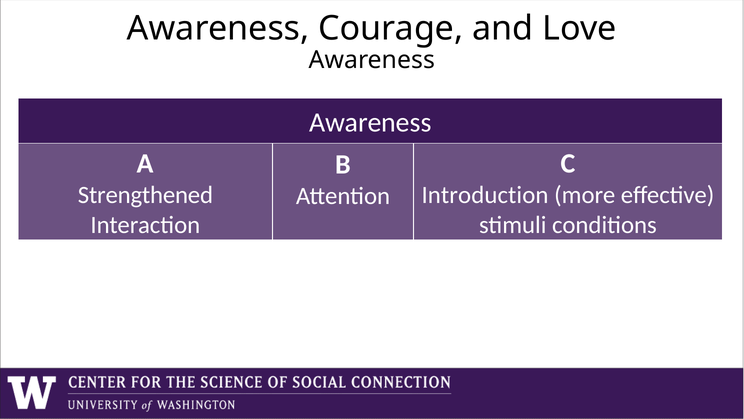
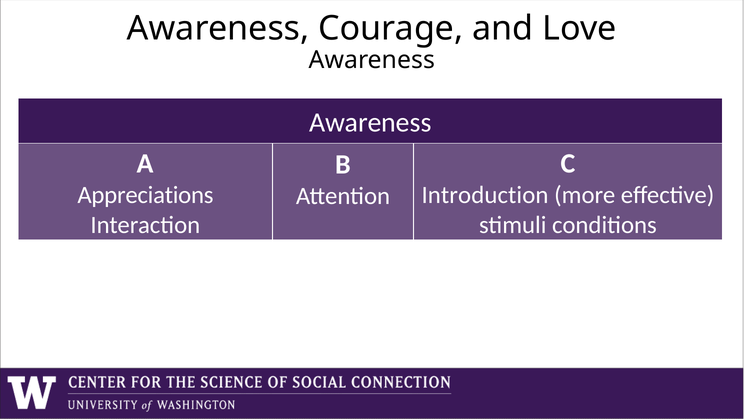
Strengthened: Strengthened -> Appreciations (145, 195)
